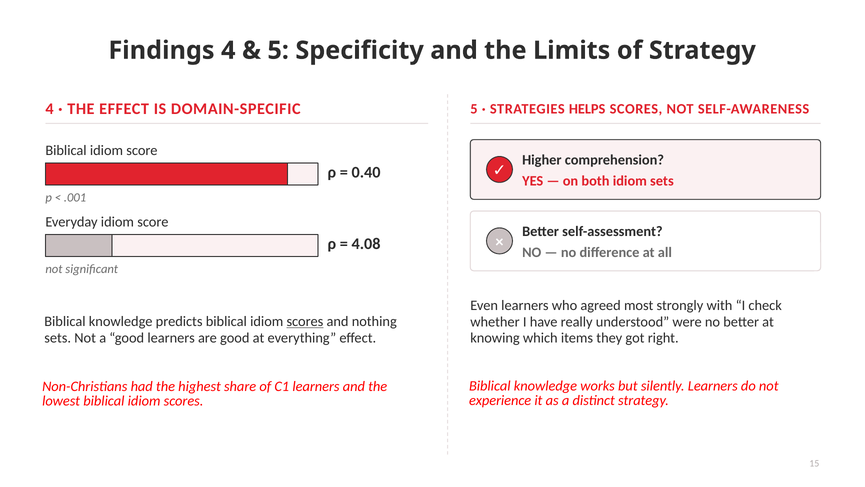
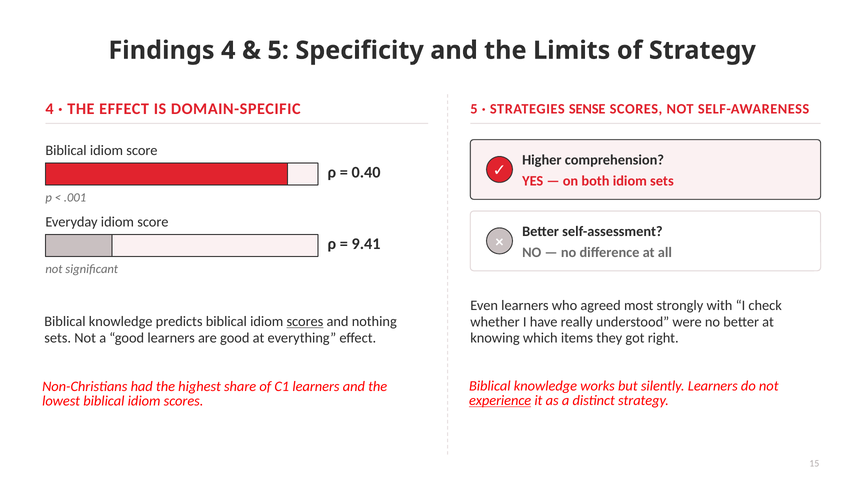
HELPS: HELPS -> SENSE (587, 109)
4.08: 4.08 -> 9.41 (366, 244)
experience underline: none -> present (500, 400)
